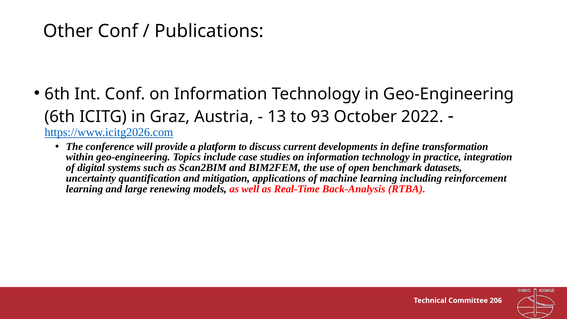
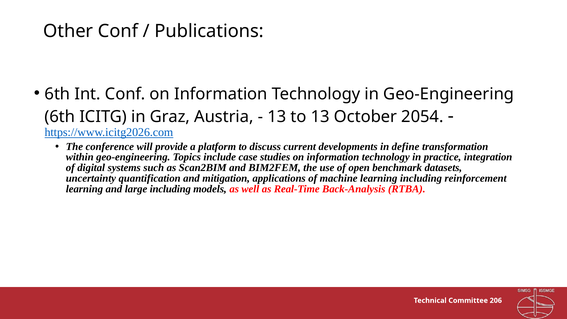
to 93: 93 -> 13 (320, 117)
2022: 2022 -> 2054 (422, 117)
large renewing: renewing -> including (170, 189)
